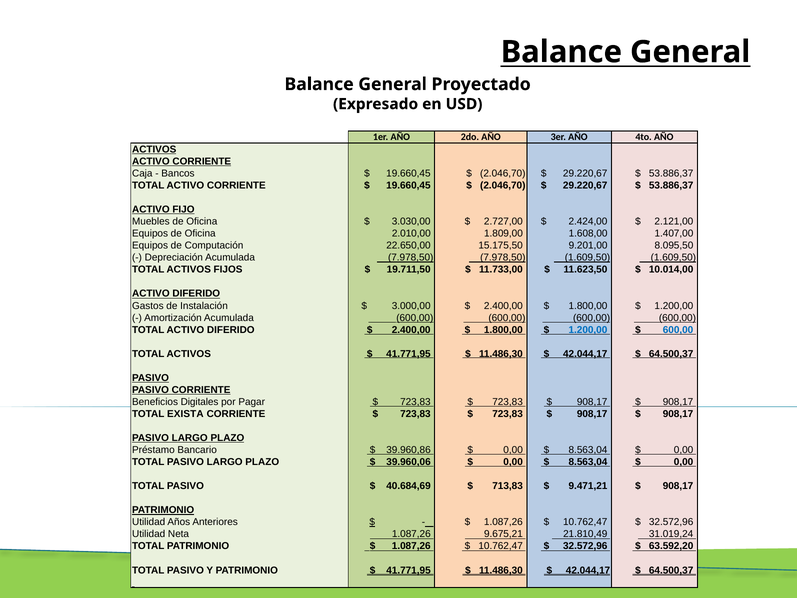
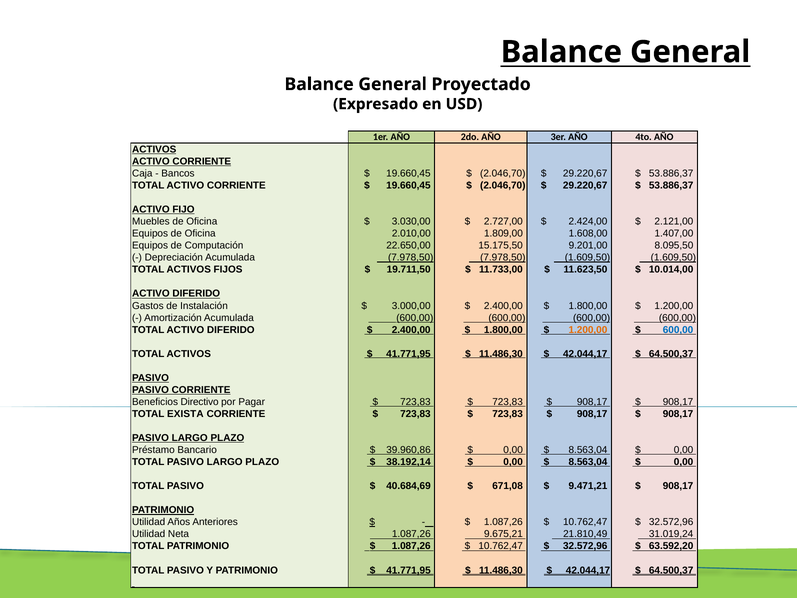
1.200,00 colour: blue -> orange (588, 330)
Digitales: Digitales -> Directivo (200, 402)
39.960,06: 39.960,06 -> 38.192,14 (409, 462)
713,83: 713,83 -> 671,08 (508, 486)
